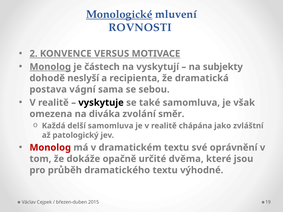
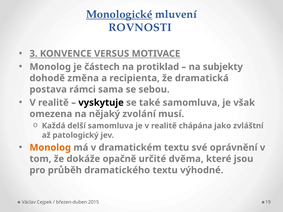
2: 2 -> 3 (34, 54)
Monolog underline: present -> none (50, 67)
vyskytují: vyskytují -> protiklad (158, 67)
neslyší: neslyší -> změna (83, 78)
vágní: vágní -> rámci (83, 90)
diváka: diváka -> nějaký (104, 114)
směr: směr -> musí (171, 114)
Monolog colour: red -> orange (50, 148)
